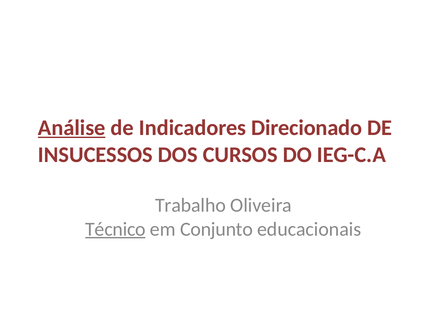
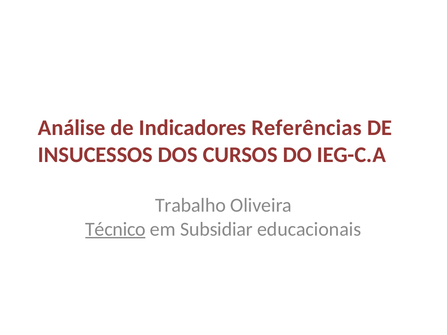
Análise underline: present -> none (72, 128)
Direcionado: Direcionado -> Referências (306, 128)
Conjunto: Conjunto -> Subsidiar (216, 229)
